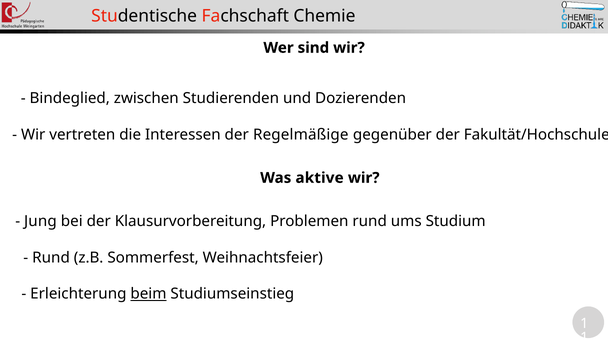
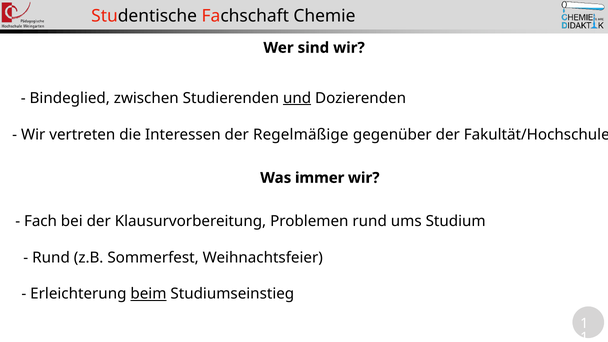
und underline: none -> present (297, 98)
aktive: aktive -> immer (320, 178)
Jung: Jung -> Fach (41, 221)
